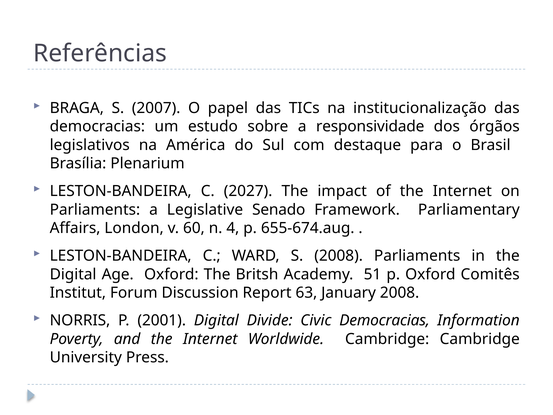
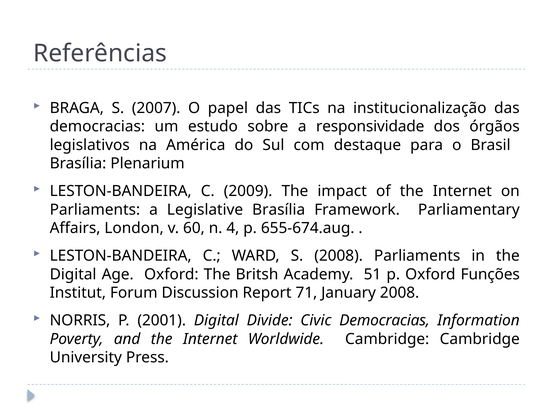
2027: 2027 -> 2009 (248, 191)
Legislative Senado: Senado -> Brasília (279, 210)
Comitês: Comitês -> Funções (490, 274)
63: 63 -> 71 (306, 293)
